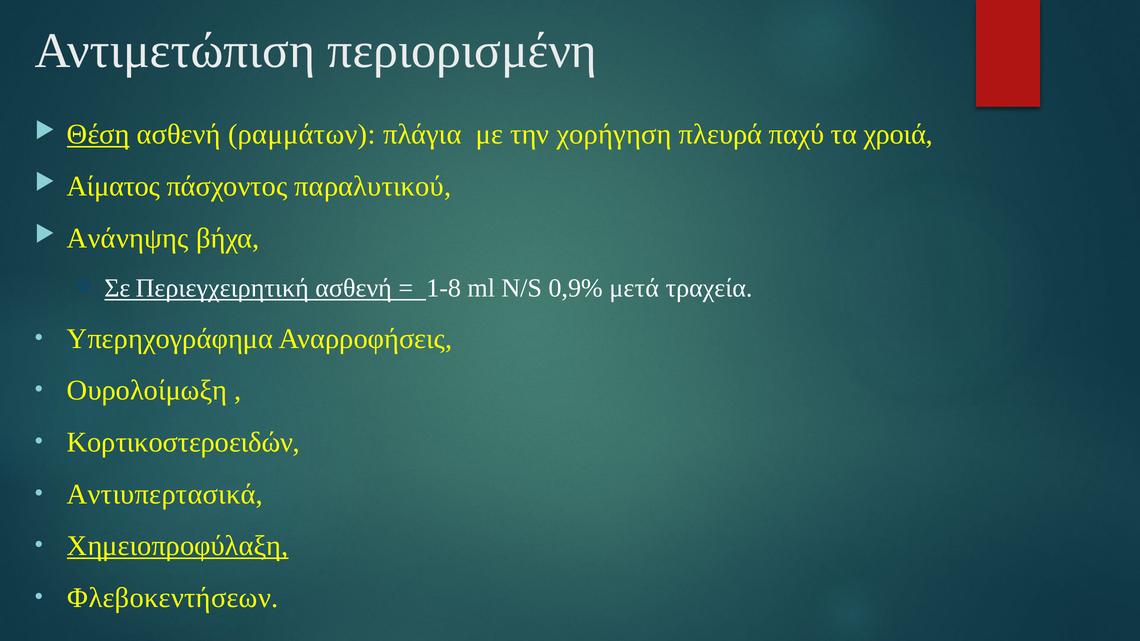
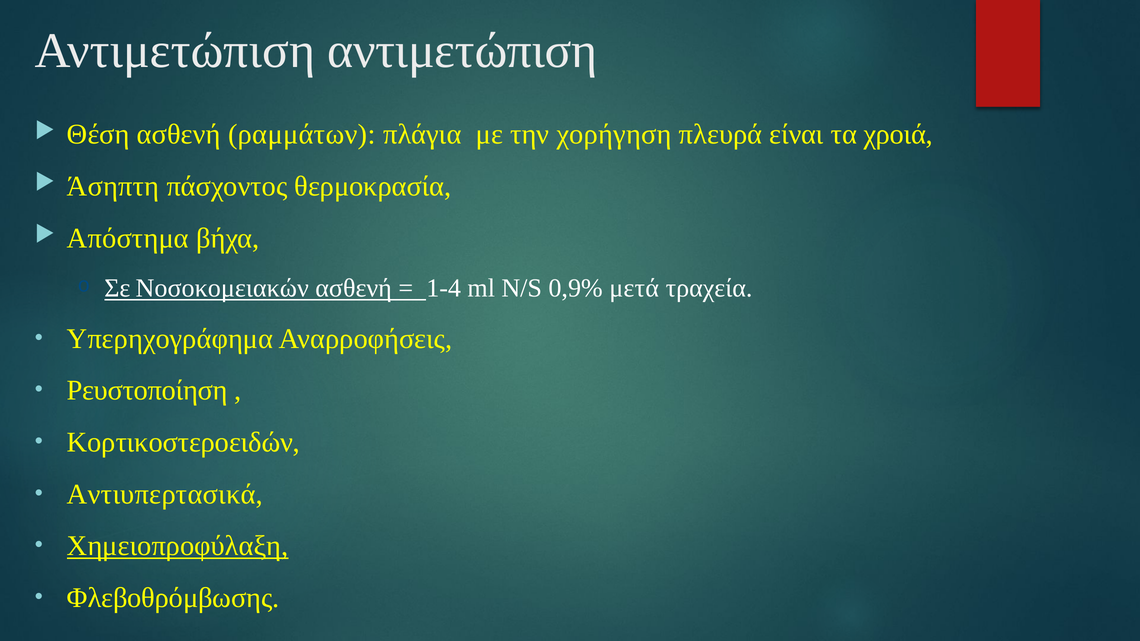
Αντιμετώπιση περιορισμένη: περιορισμένη -> αντιμετώπιση (462, 51)
Θέση underline: present -> none (98, 135)
παχύ: παχύ -> είναι (797, 135)
Αίματος: Αίματος -> Άσηπτη (113, 186)
παραλυτικού: παραλυτικού -> θερμοκρασία (373, 186)
Ανάνηψης: Ανάνηψης -> Απόστημα (128, 238)
Περιεγχειρητική: Περιεγχειρητική -> Νοσοκομειακών (222, 288)
1-8: 1-8 -> 1-4 (444, 288)
Ουρολοίμωξη: Ουρολοίμωξη -> Ρευστοποίηση (147, 391)
Φλεβοκεντήσεων: Φλεβοκεντήσεων -> Φλεβοθρόμβωσης (173, 598)
